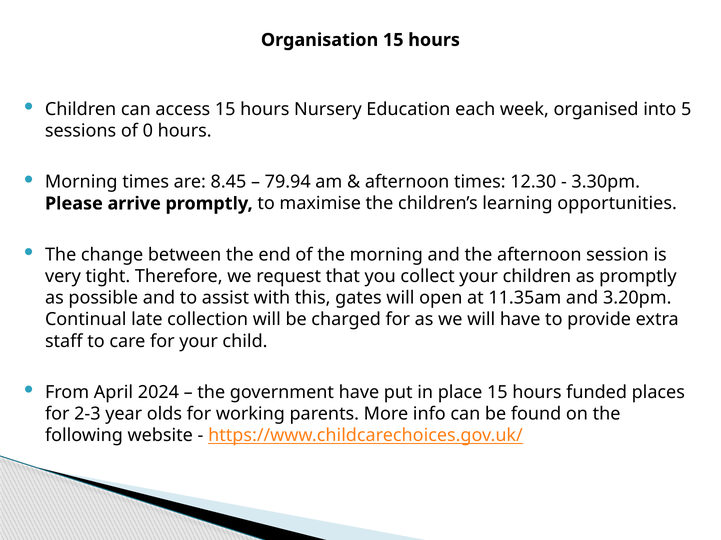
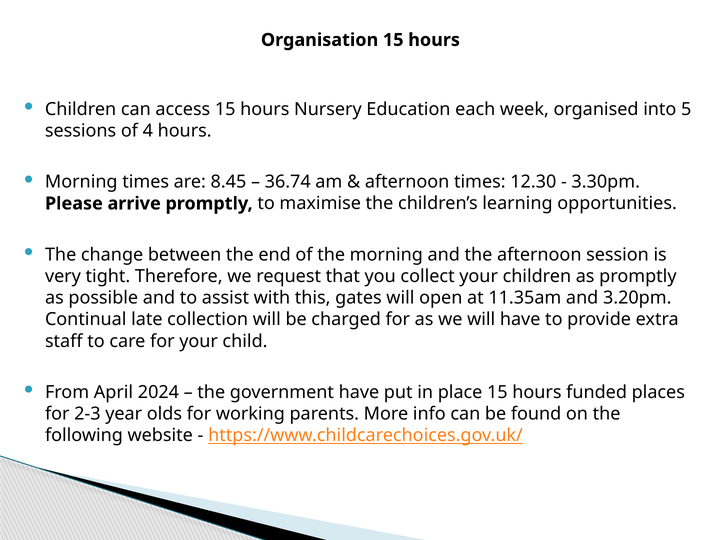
0: 0 -> 4 (148, 131)
79.94: 79.94 -> 36.74 (288, 182)
